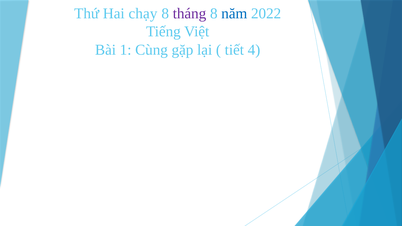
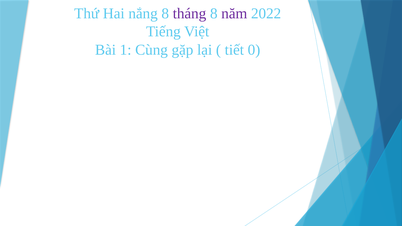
chạy: chạy -> nắng (143, 14)
năm colour: blue -> purple (234, 14)
4: 4 -> 0 (254, 50)
